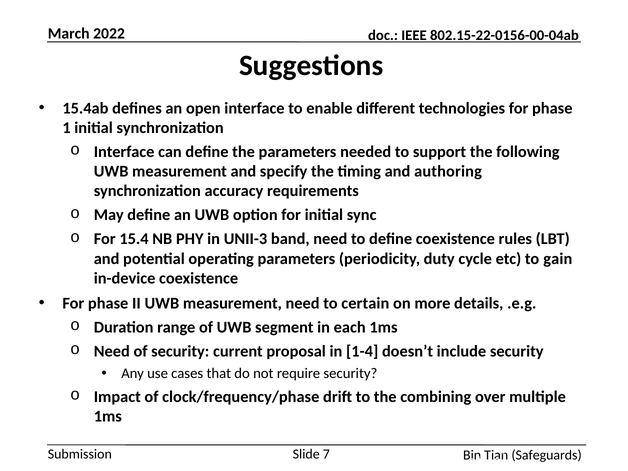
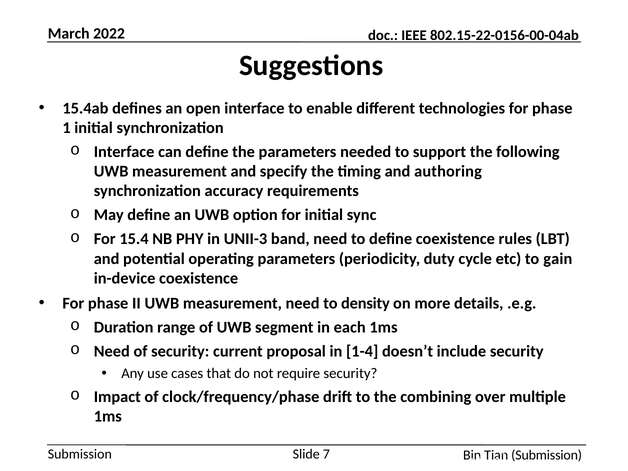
certain: certain -> density (365, 303)
Safeguards: Safeguards -> Submission (547, 455)
